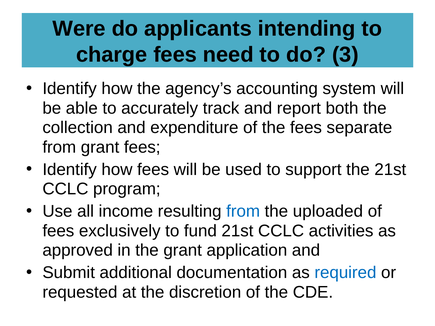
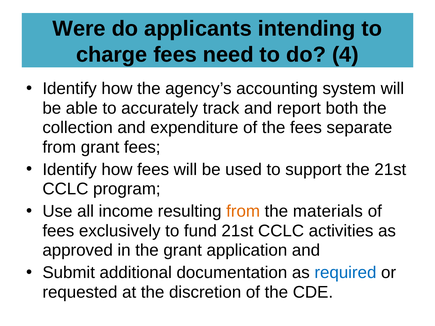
3: 3 -> 4 (345, 55)
from colour: blue -> orange (243, 212)
uploaded: uploaded -> materials (328, 212)
